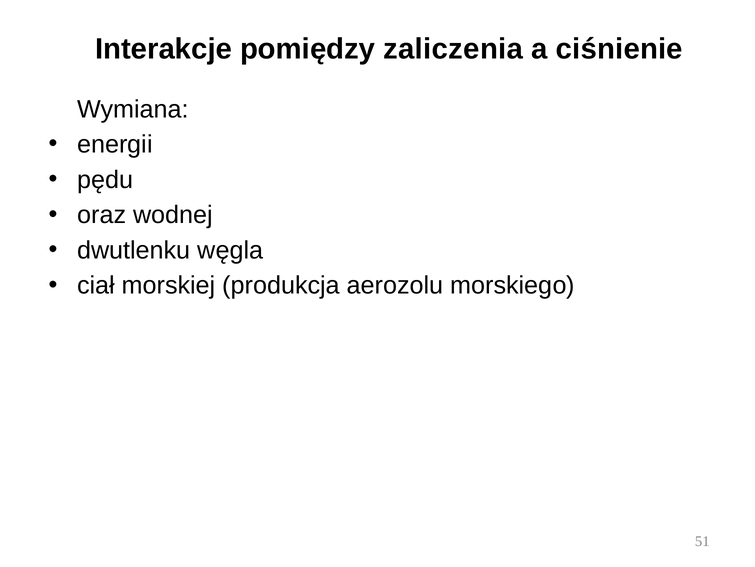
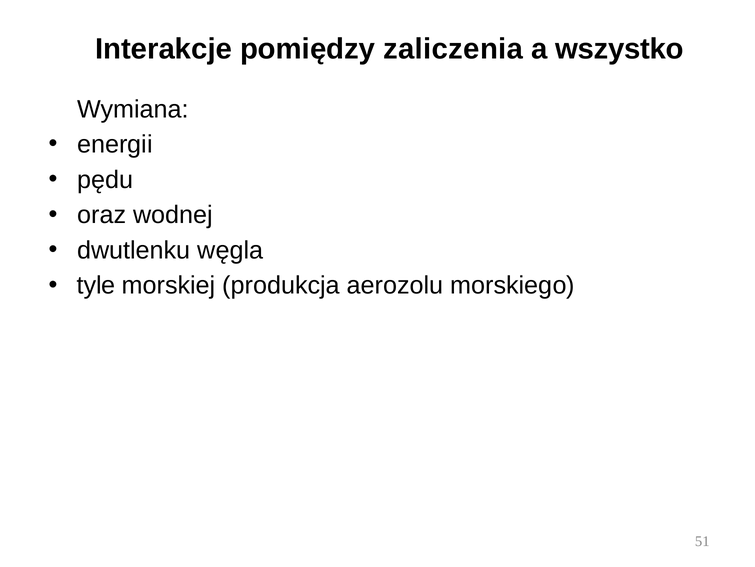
ciśnienie: ciśnienie -> wszystko (620, 49)
ciał: ciał -> tyle (96, 285)
